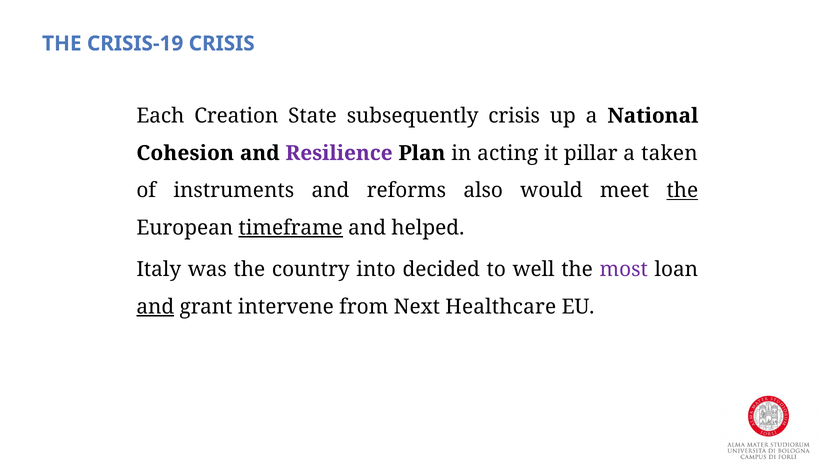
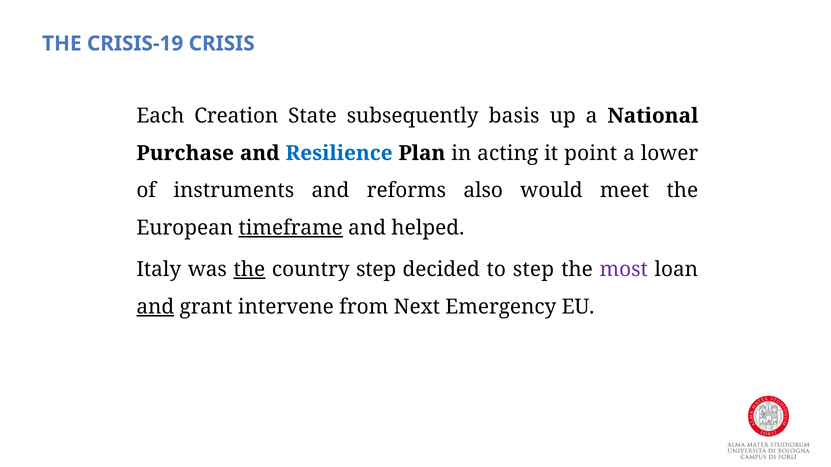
subsequently crisis: crisis -> basis (514, 116)
Cohesion: Cohesion -> Purchase (185, 153)
Resilience colour: purple -> blue (339, 153)
pillar: pillar -> point (591, 153)
taken: taken -> lower (670, 153)
the underline: present -> none (682, 191)
the underline: none -> present (249, 270)
country into: into -> step (376, 270)
to well: well -> step (533, 270)
Healthcare: Healthcare -> Emergency (501, 307)
